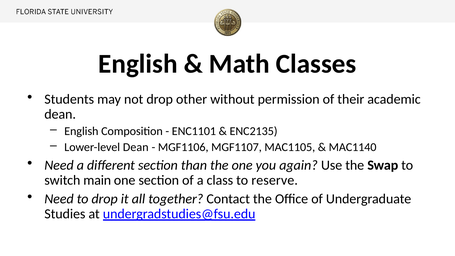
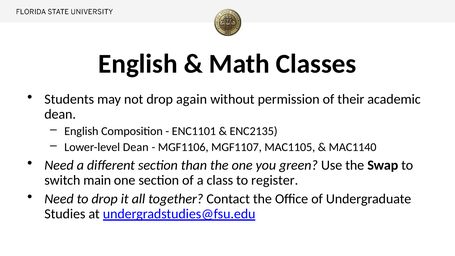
other: other -> again (192, 99)
again: again -> green (299, 165)
reserve: reserve -> register (275, 180)
